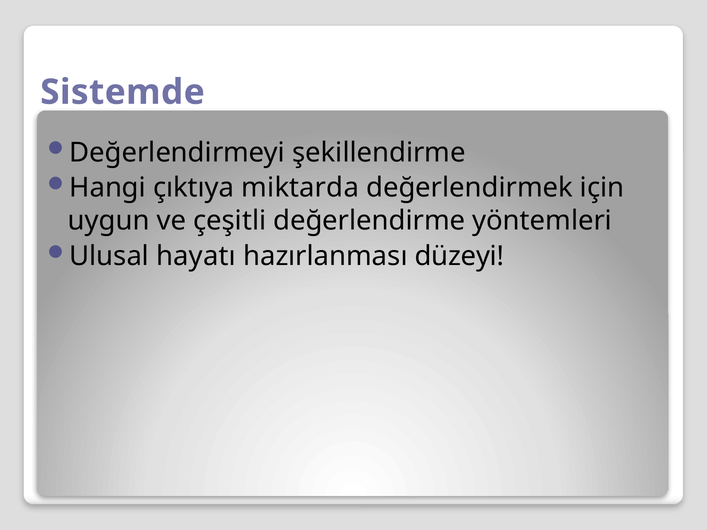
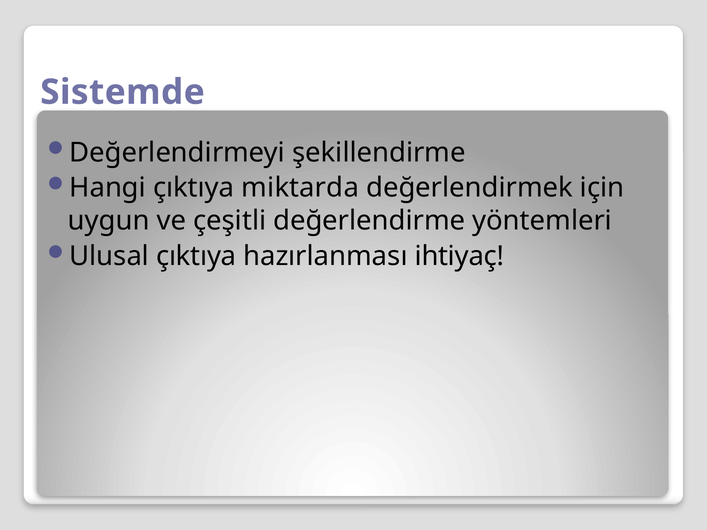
Ulusal hayatı: hayatı -> çıktıya (196, 256)
düzeyi: düzeyi -> ihtiyaç (459, 256)
